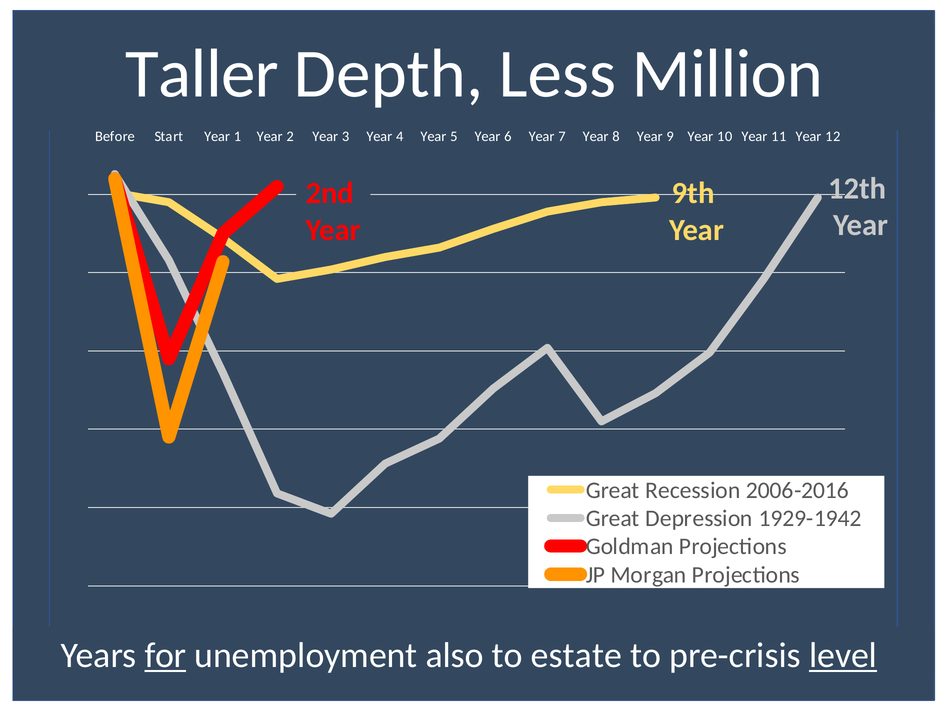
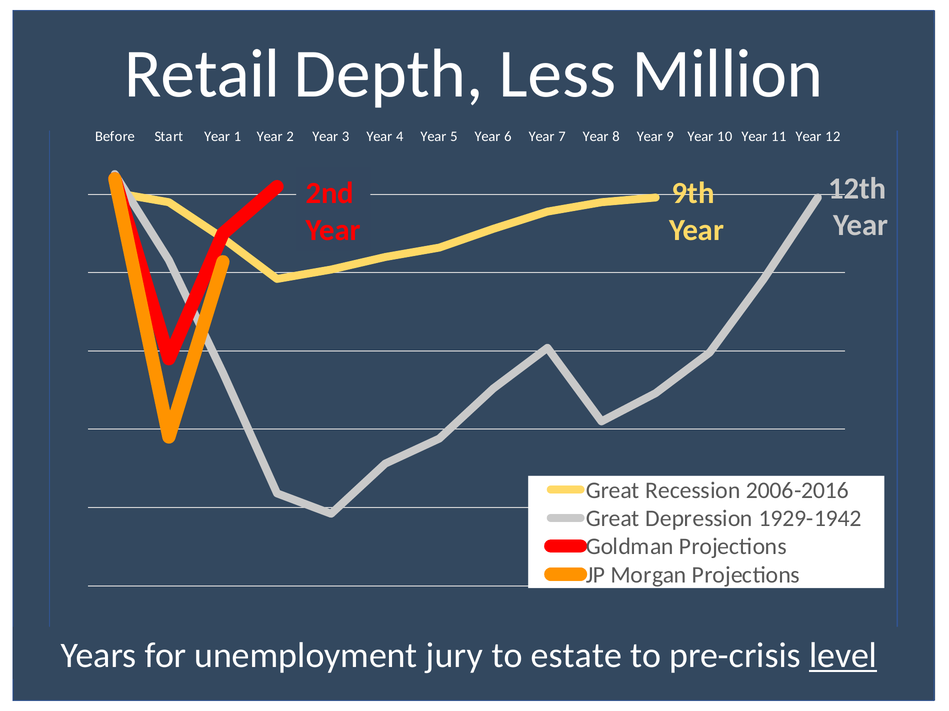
Taller: Taller -> Retail (202, 74)
for underline: present -> none (165, 656)
also: also -> jury (454, 656)
